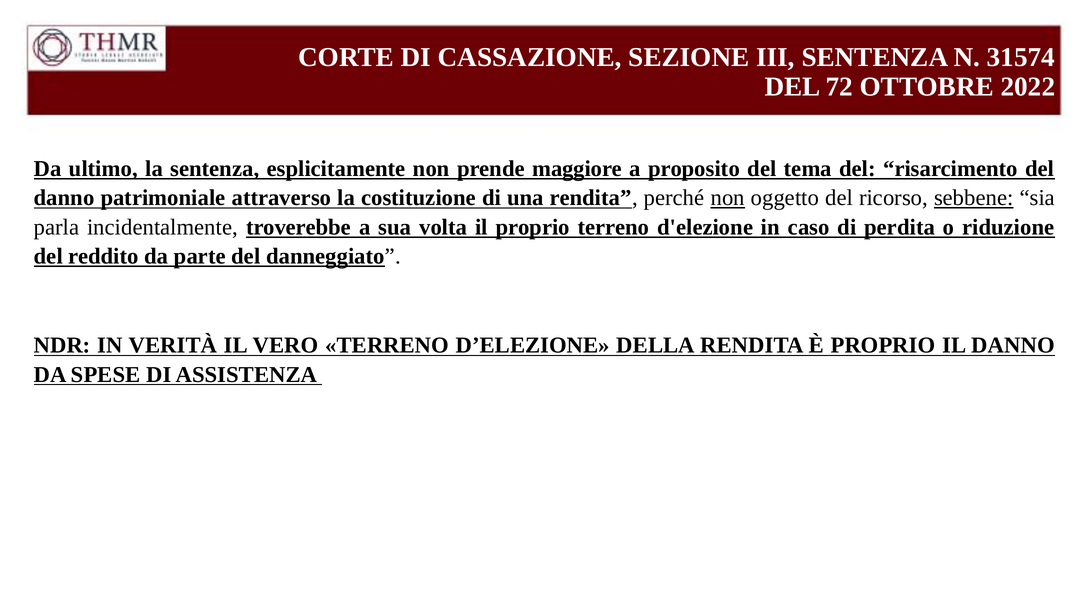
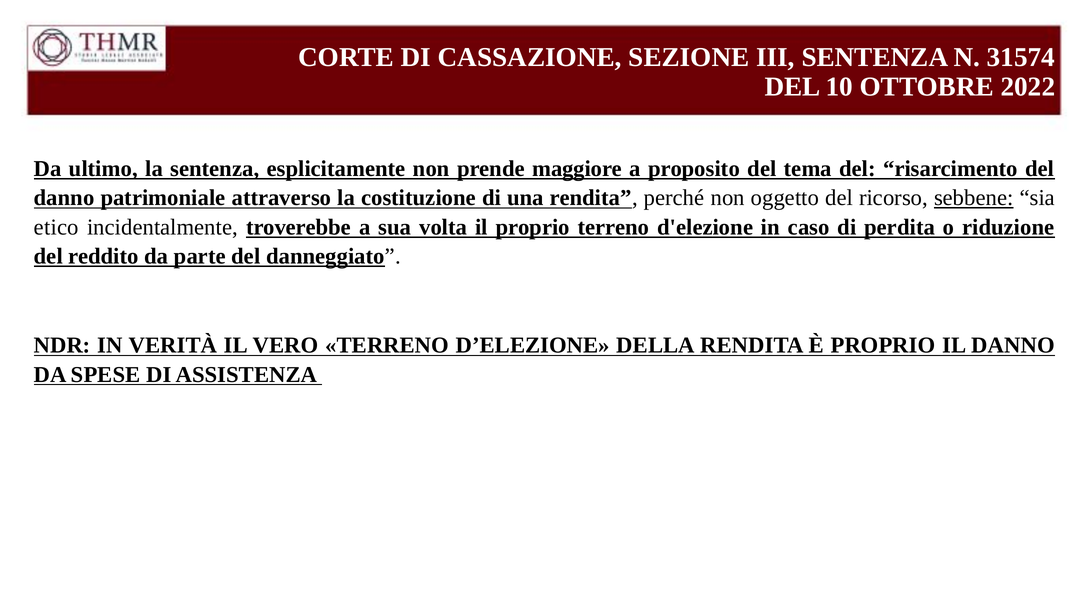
72: 72 -> 10 (839, 87)
non underline: present -> none (728, 198)
parla: parla -> etico (56, 227)
